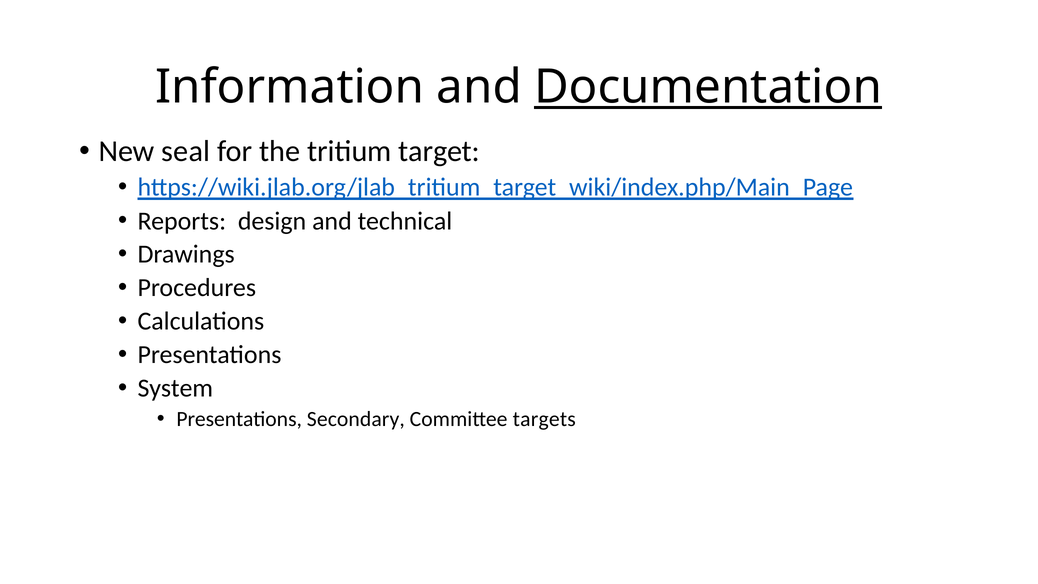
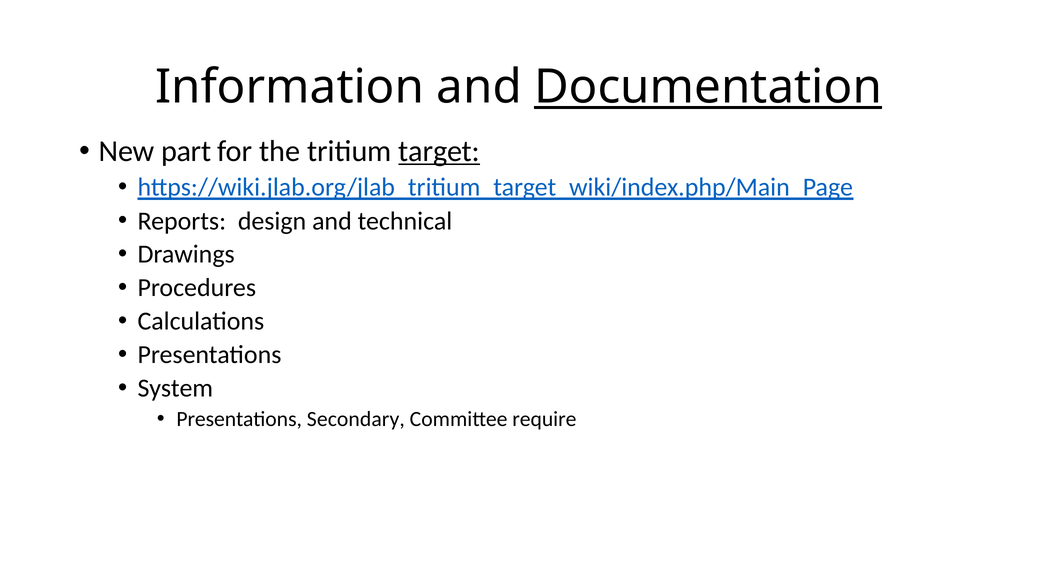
seal: seal -> part (186, 151)
target underline: none -> present (439, 151)
targets: targets -> require (544, 419)
